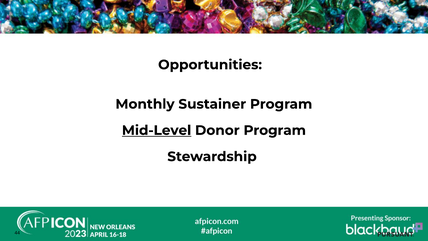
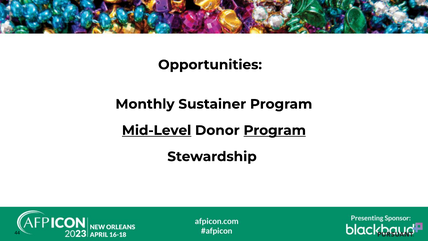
Program underline: none -> present (275, 130)
